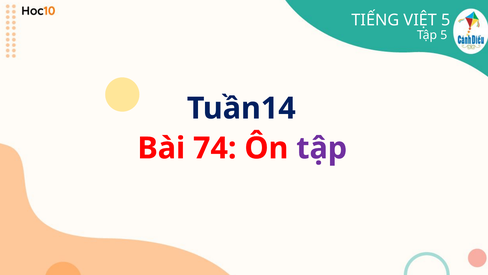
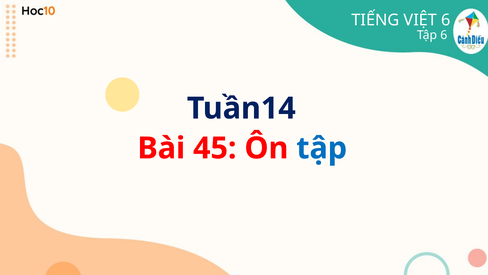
VIỆT 5: 5 -> 6 (446, 20)
Tập 5: 5 -> 6 (444, 35)
74: 74 -> 45 (215, 148)
tập colour: purple -> blue (322, 148)
